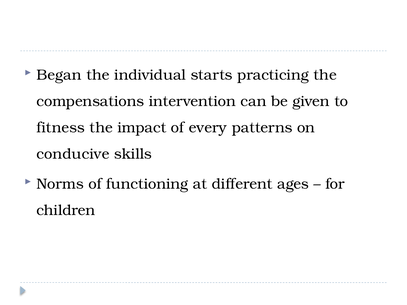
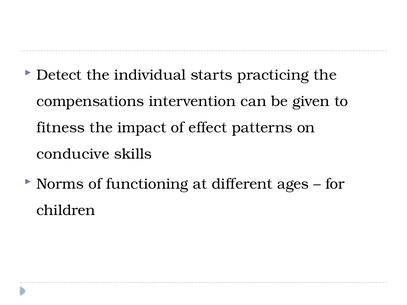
Began: Began -> Detect (59, 75)
every: every -> effect (208, 128)
